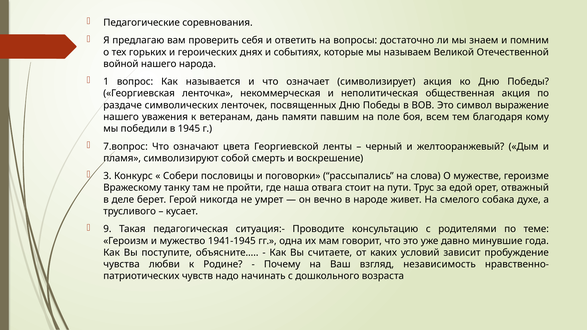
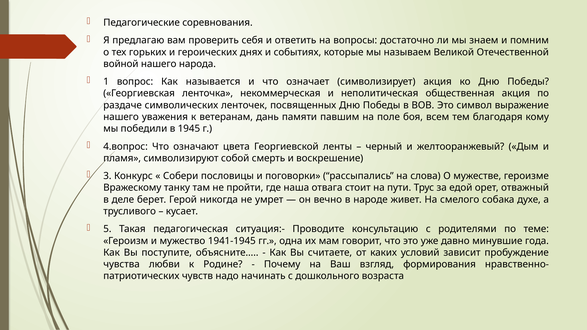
7.вопрос: 7.вопрос -> 4.вопрос (126, 147)
9: 9 -> 5 (107, 229)
независимость: независимость -> формирования (440, 264)
